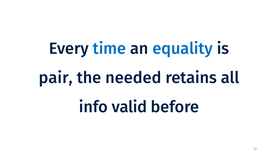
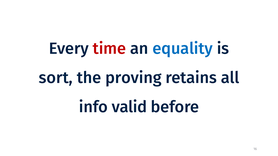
time colour: blue -> red (109, 49)
pair: pair -> sort (56, 78)
needed: needed -> proving (133, 78)
